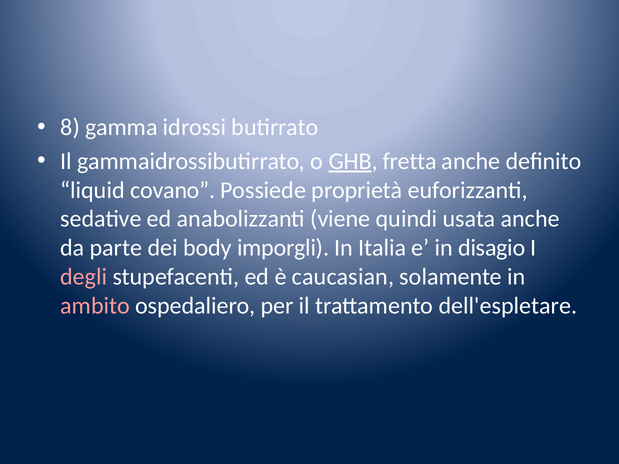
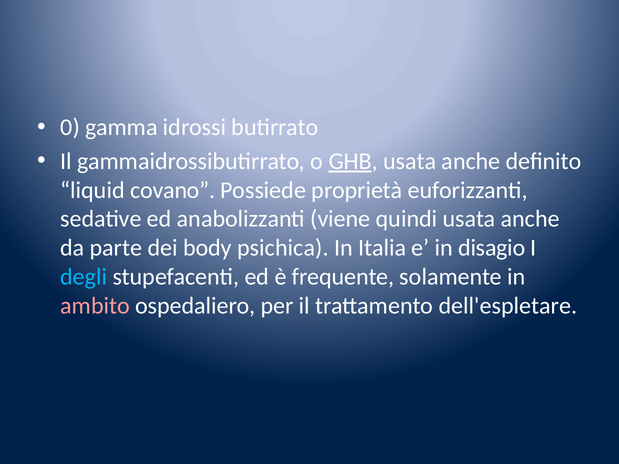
8: 8 -> 0 (70, 128)
GHB fretta: fretta -> usata (410, 161)
imporgli: imporgli -> psichica (283, 248)
degli colour: pink -> light blue (84, 277)
caucasian: caucasian -> frequente (343, 277)
